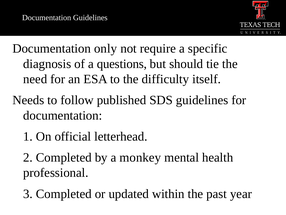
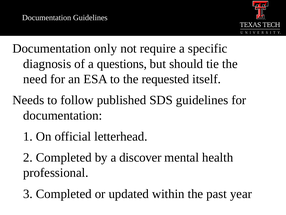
difficulty: difficulty -> requested (165, 79)
monkey: monkey -> discover (140, 157)
